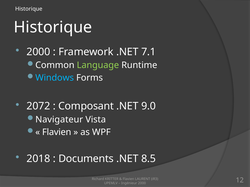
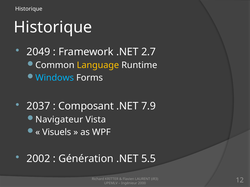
2000: 2000 -> 2049 (38, 52)
7.1: 7.1 -> 2.7 (149, 52)
Language colour: light green -> yellow (98, 65)
2072: 2072 -> 2037 (38, 106)
9.0: 9.0 -> 7.9 (149, 106)
Flavien: Flavien -> Visuels (57, 132)
2018: 2018 -> 2002 (38, 159)
Documents: Documents -> Génération (86, 159)
8.5: 8.5 -> 5.5 (149, 159)
